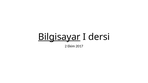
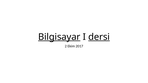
dersi underline: none -> present (99, 37)
